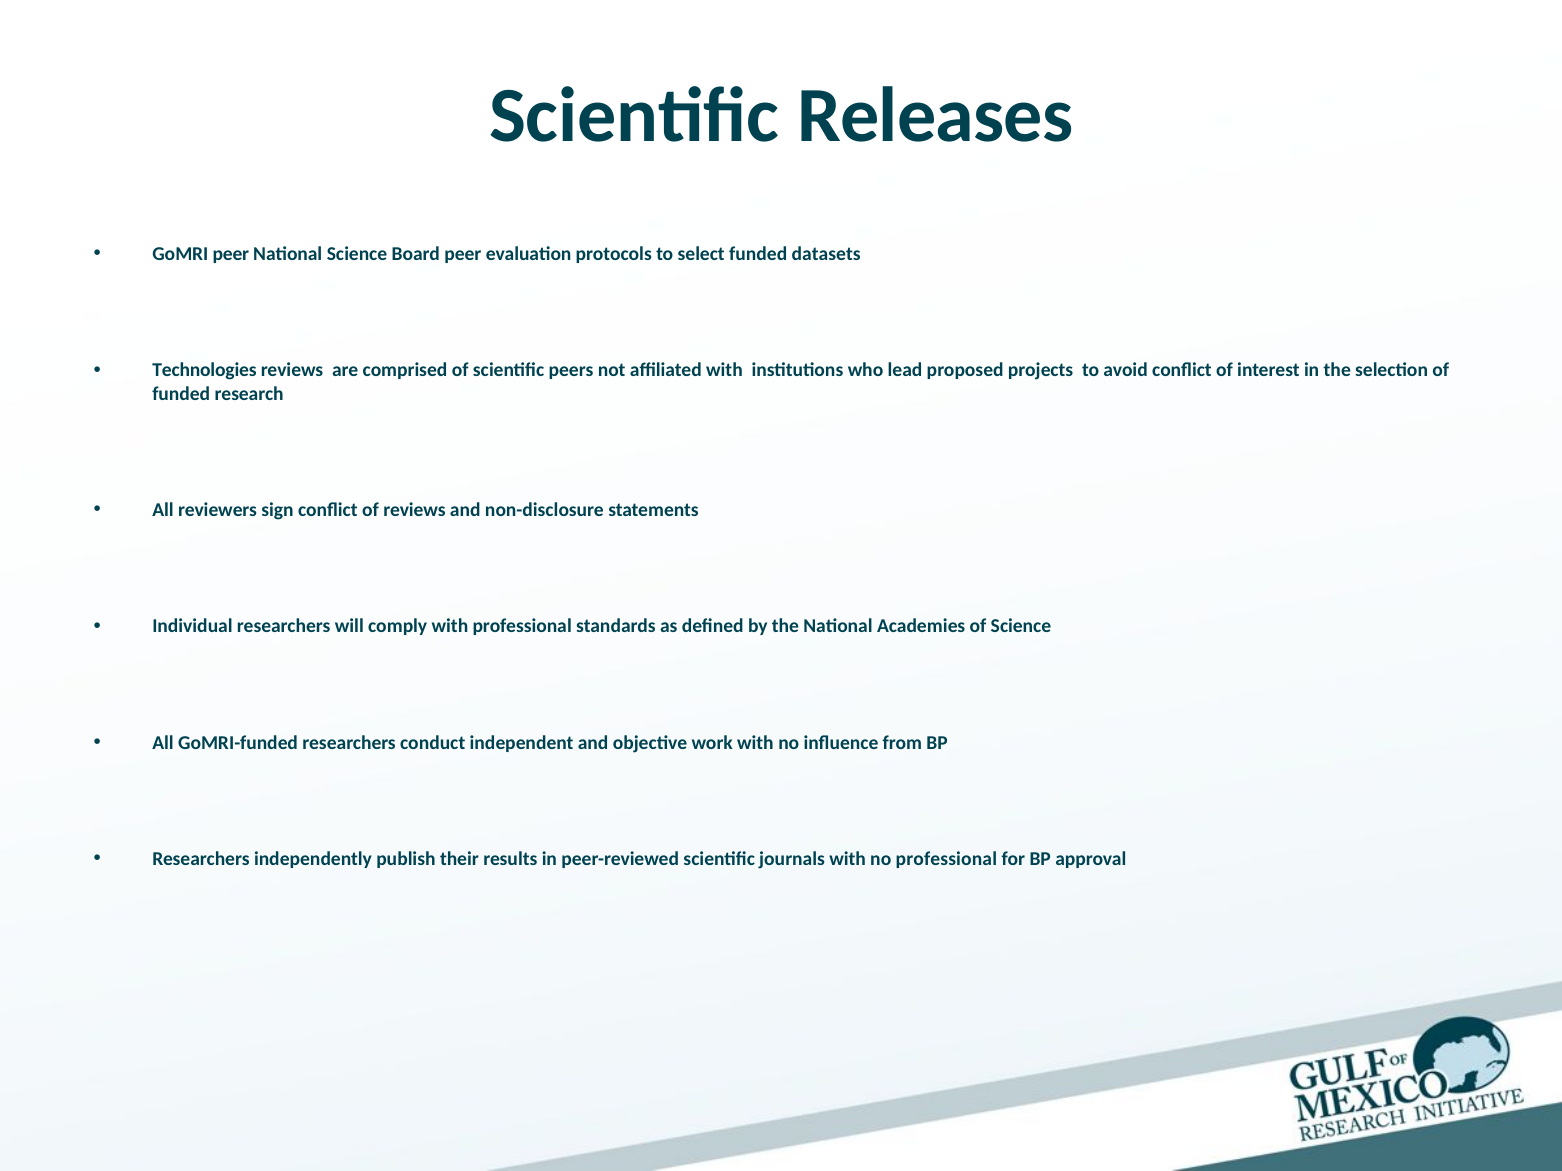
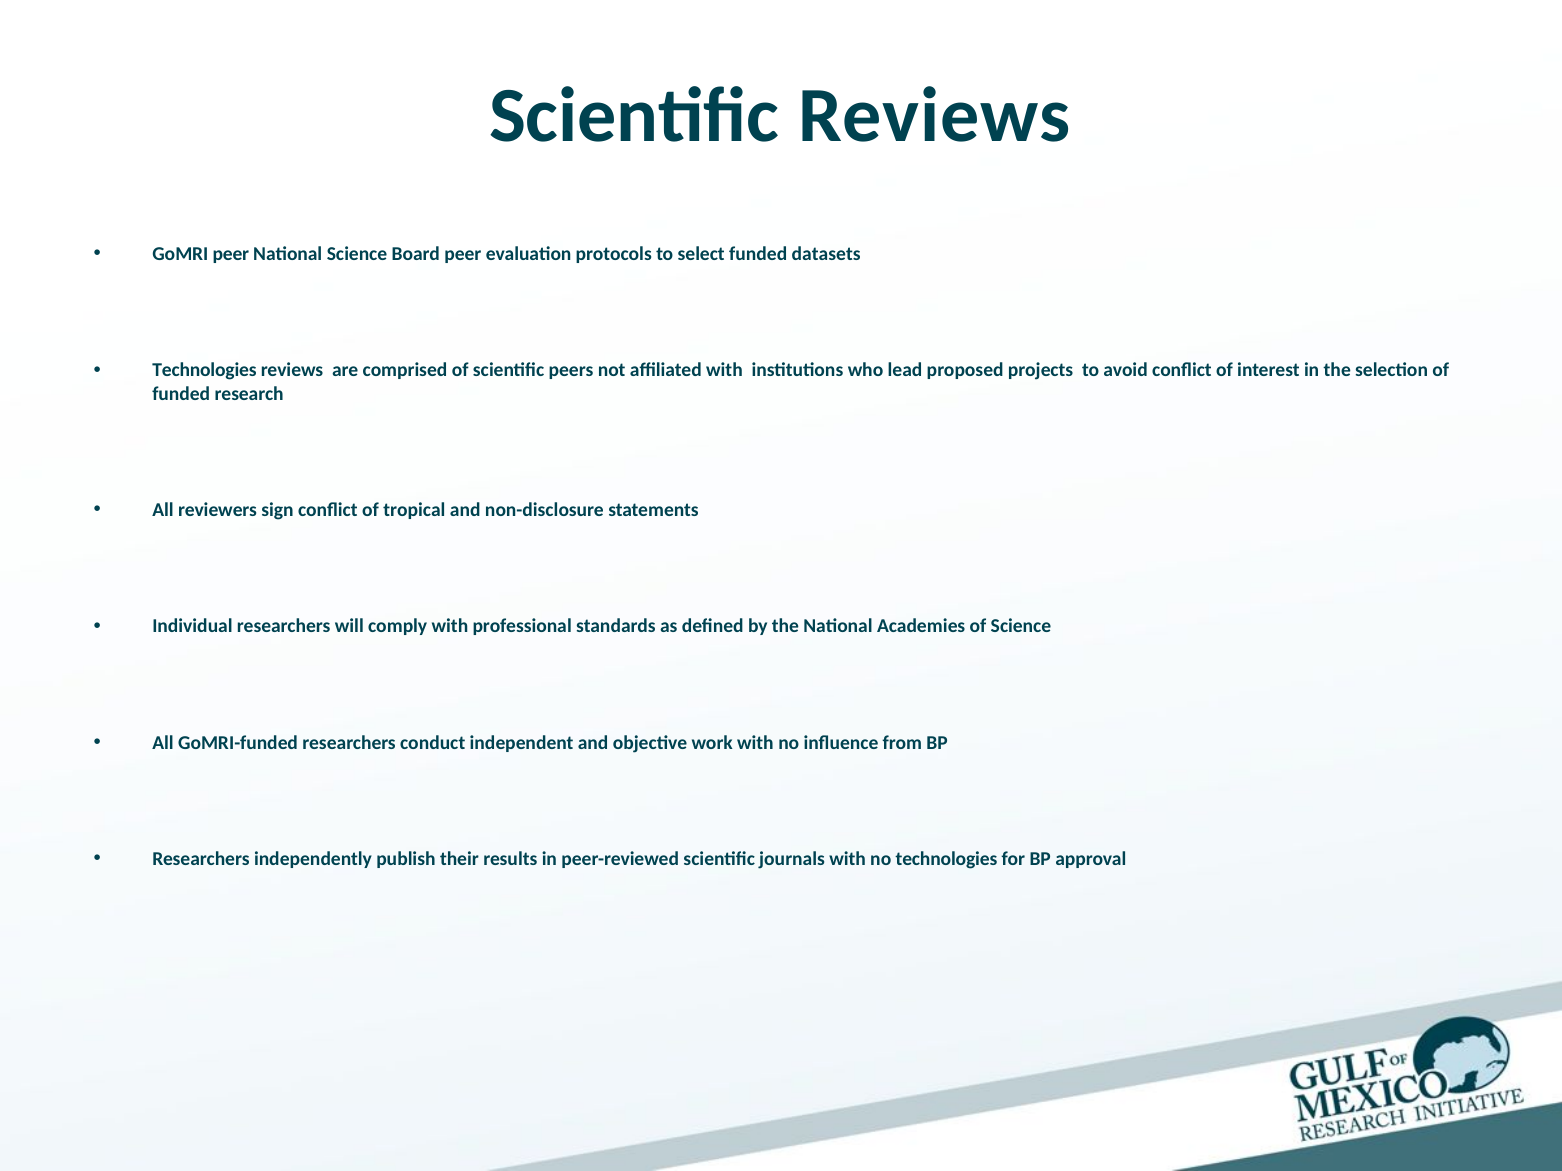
Scientific Releases: Releases -> Reviews (934, 115)
of reviews: reviews -> tropical (414, 510)
no professional: professional -> technologies (946, 859)
